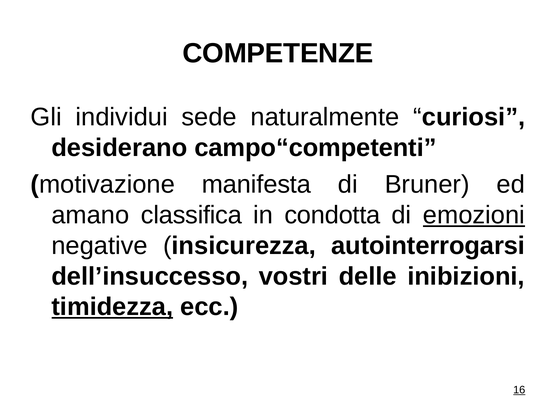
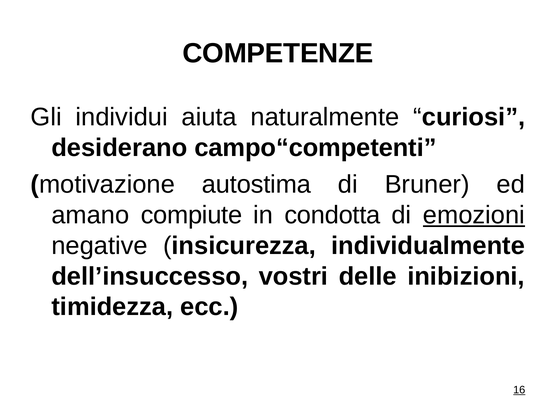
sede: sede -> aiuta (209, 117)
manifesta: manifesta -> autostima (256, 185)
classifica: classifica -> compiute (191, 215)
autointerrogarsi: autointerrogarsi -> individualmente (428, 246)
timidezza underline: present -> none (112, 307)
